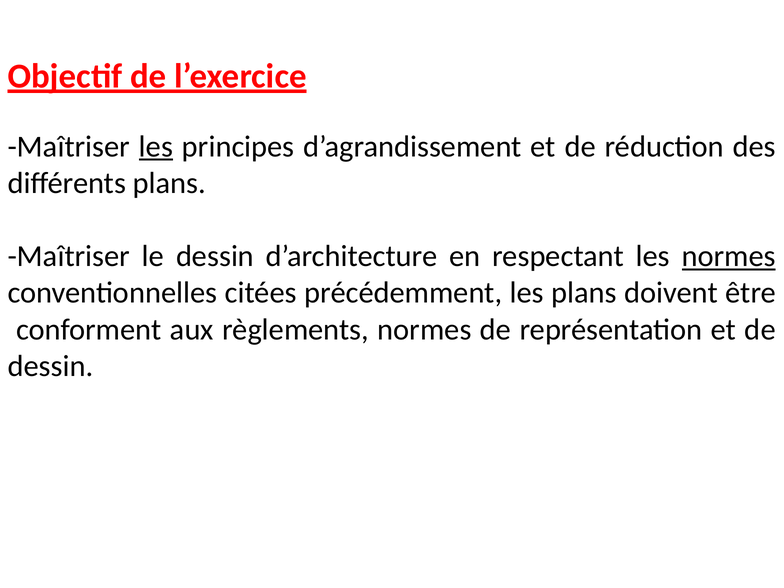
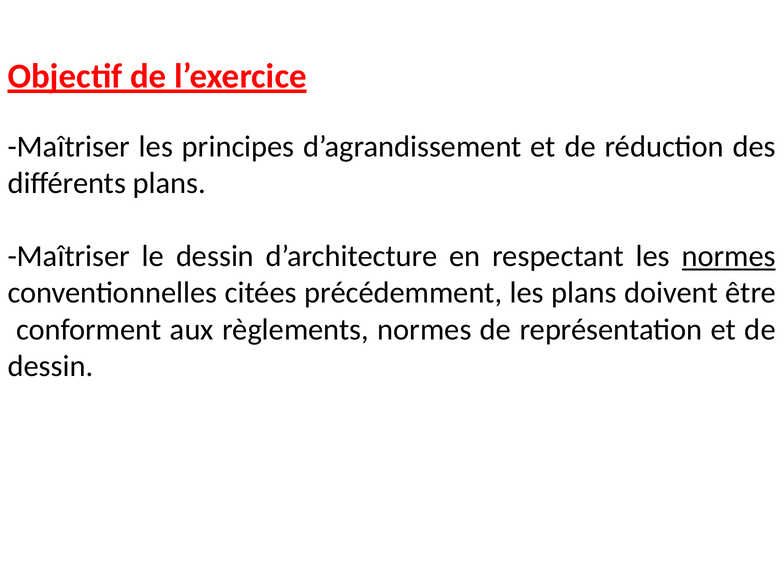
les underline: present -> none (156, 146)
